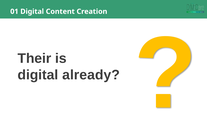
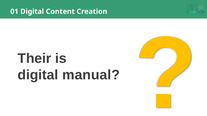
already: already -> manual (91, 75)
